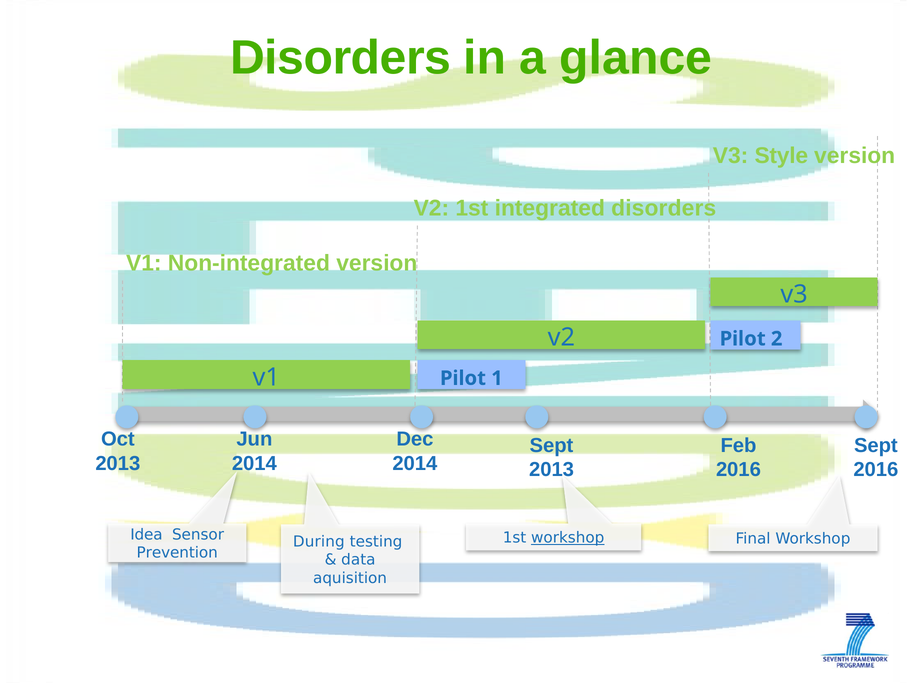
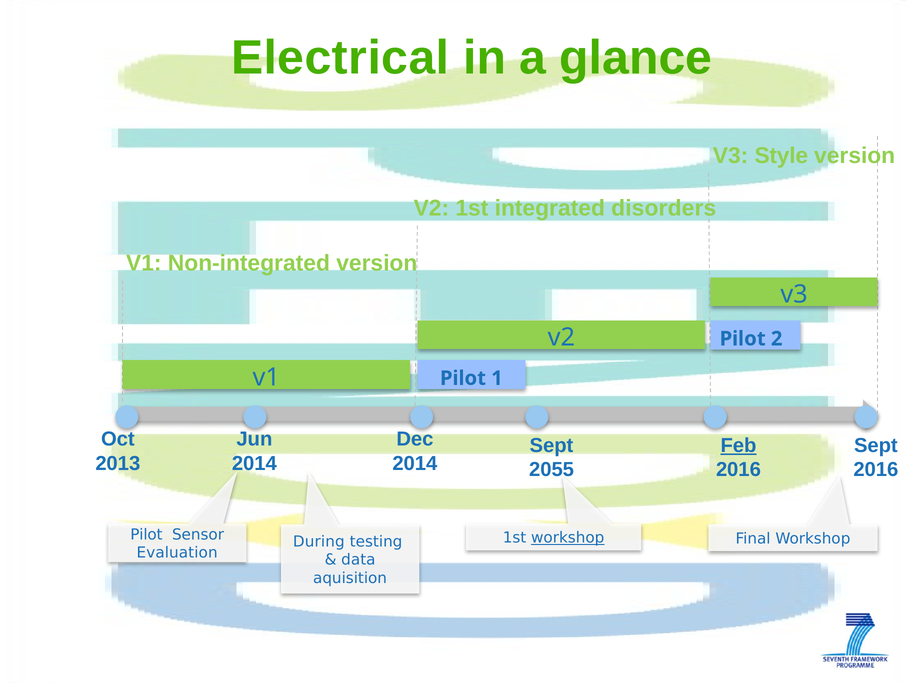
Disorders: Disorders -> Electrical (340, 58)
Feb underline: none -> present (738, 446)
2013: 2013 -> 2055 (552, 470)
Idea: Idea -> Pilot (146, 535)
Prevention: Prevention -> Evaluation (177, 554)
